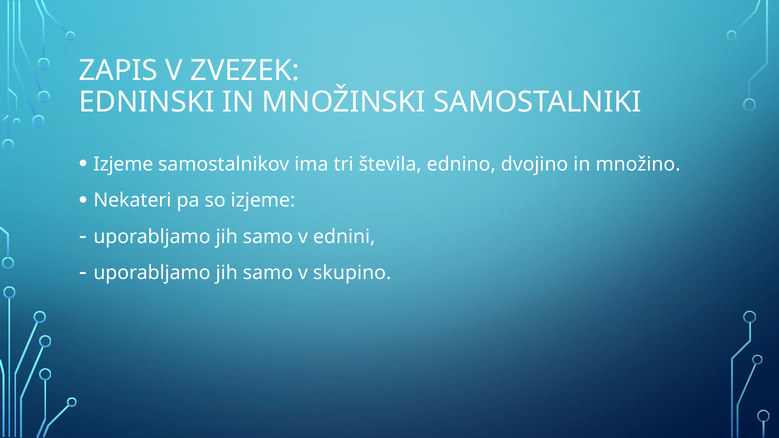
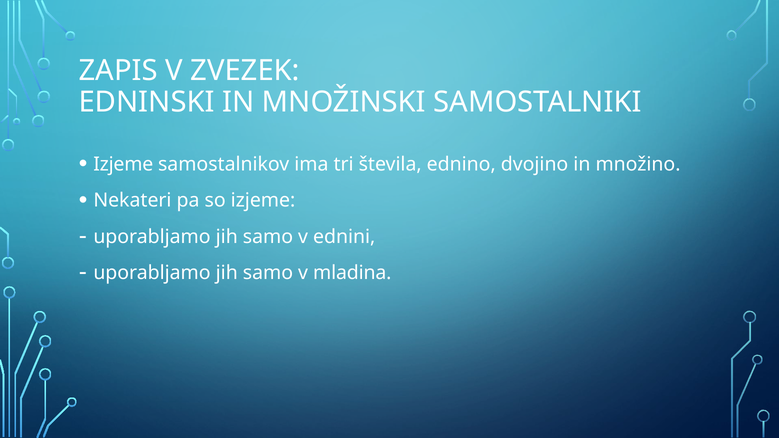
skupino: skupino -> mladina (352, 273)
